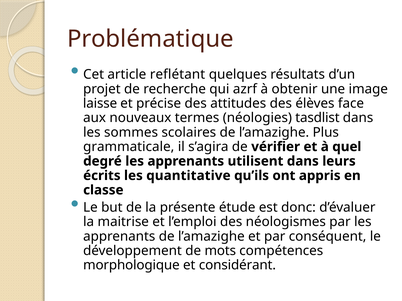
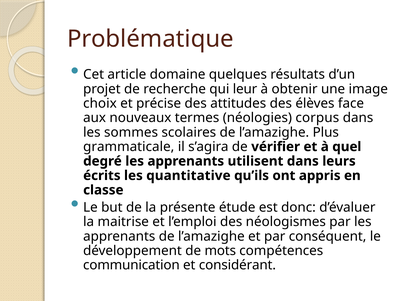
reflétant: reflétant -> domaine (178, 75)
azrf: azrf -> leur (245, 89)
laisse: laisse -> choix (100, 104)
tasdlist: tasdlist -> corpus (317, 118)
morphologique: morphologique -> communication (131, 266)
